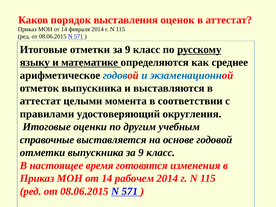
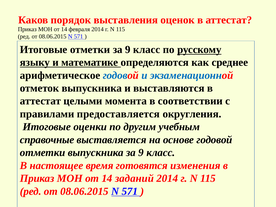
удостоверяющий: удостоверяющий -> предоставляется (118, 114)
рабочем: рабочем -> заданий (134, 178)
